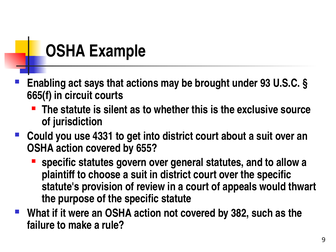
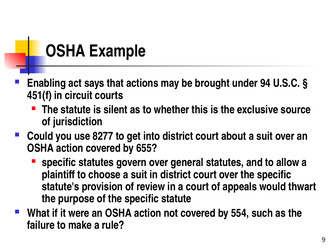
93: 93 -> 94 (265, 83)
665(f: 665(f -> 451(f (39, 95)
4331: 4331 -> 8277 (103, 136)
382: 382 -> 554 (240, 213)
